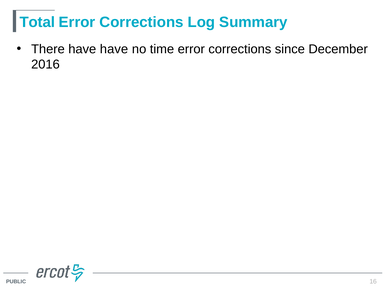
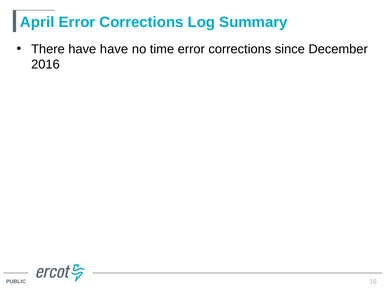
Total: Total -> April (37, 22)
